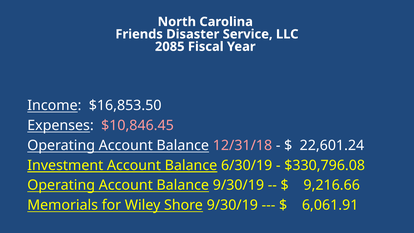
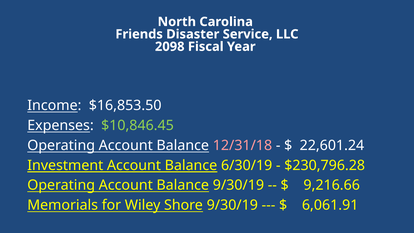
2085: 2085 -> 2098 (170, 47)
$10,846.45 colour: pink -> light green (137, 125)
$330,796.08: $330,796.08 -> $230,796.28 (325, 165)
